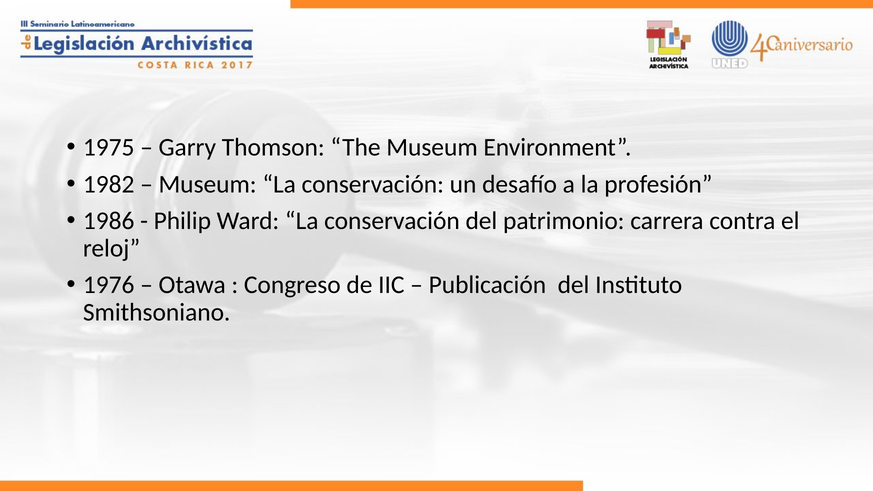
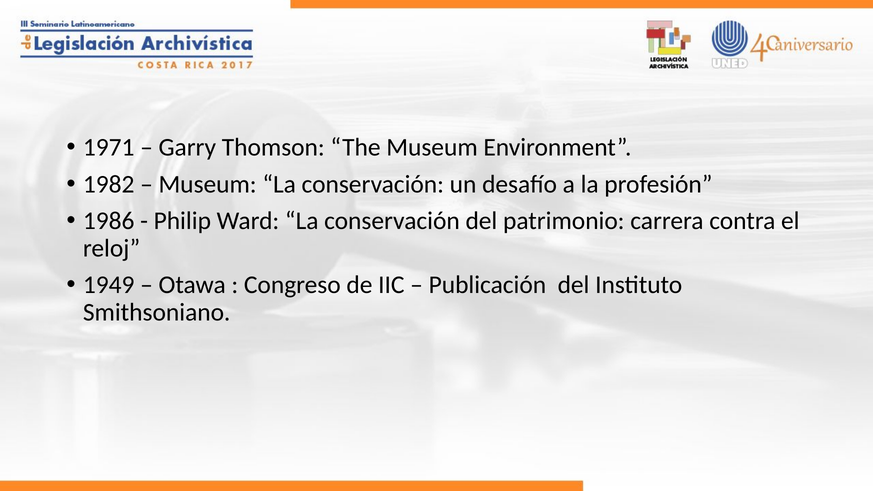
1975: 1975 -> 1971 (109, 148)
1976: 1976 -> 1949 (109, 285)
